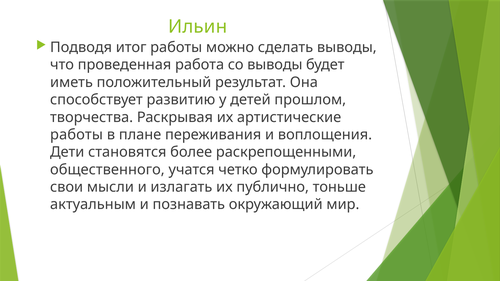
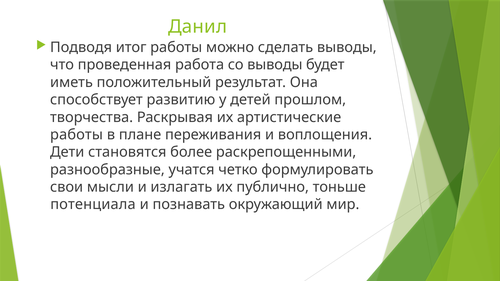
Ильин: Ильин -> Данил (198, 27)
общественного: общественного -> разнообразные (107, 170)
актуальным: актуальным -> потенциала (93, 205)
